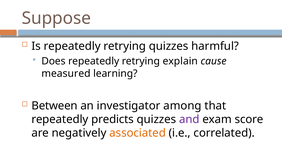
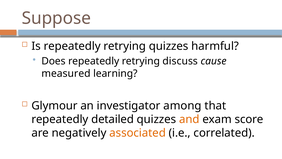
explain: explain -> discuss (180, 61)
Between: Between -> Glymour (55, 105)
predicts: predicts -> detailed (113, 119)
and colour: purple -> orange (189, 119)
